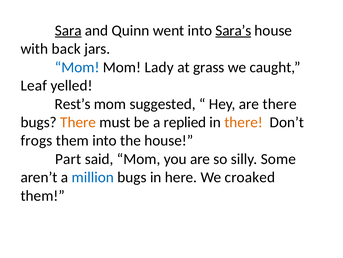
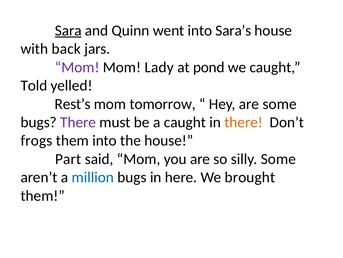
Sara’s underline: present -> none (233, 30)
Mom colour: blue -> purple (77, 67)
grass: grass -> pond (209, 67)
Leaf: Leaf -> Told (34, 85)
suggested: suggested -> tomorrow (163, 104)
are there: there -> some (280, 104)
There colour: orange -> purple (78, 122)
a replied: replied -> caught (185, 122)
croaked: croaked -> brought (250, 177)
